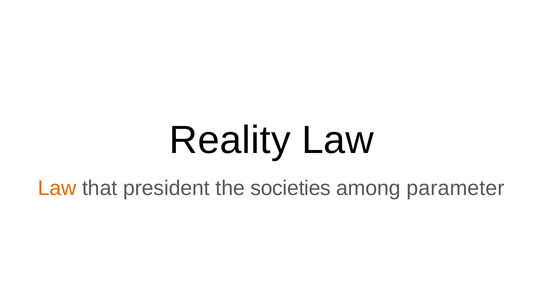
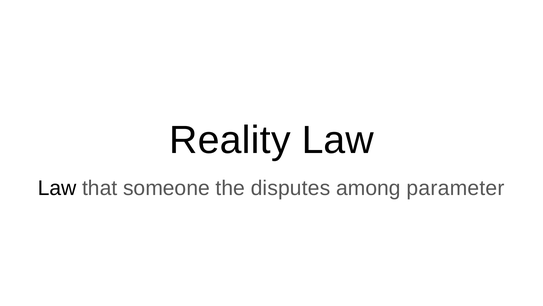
Law colour: orange -> black (57, 188)
president: president -> someone (166, 188)
societies: societies -> disputes (290, 188)
